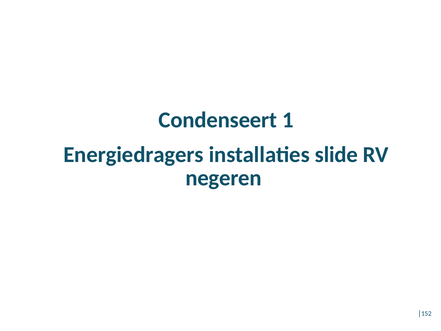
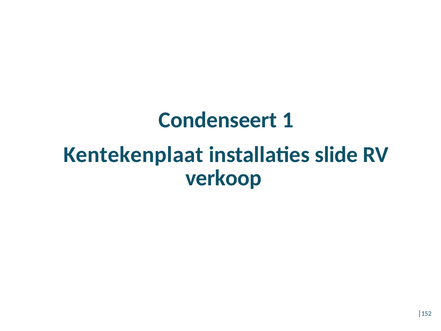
Energiedragers: Energiedragers -> Kentekenplaat (133, 154)
negeren: negeren -> verkoop (224, 178)
